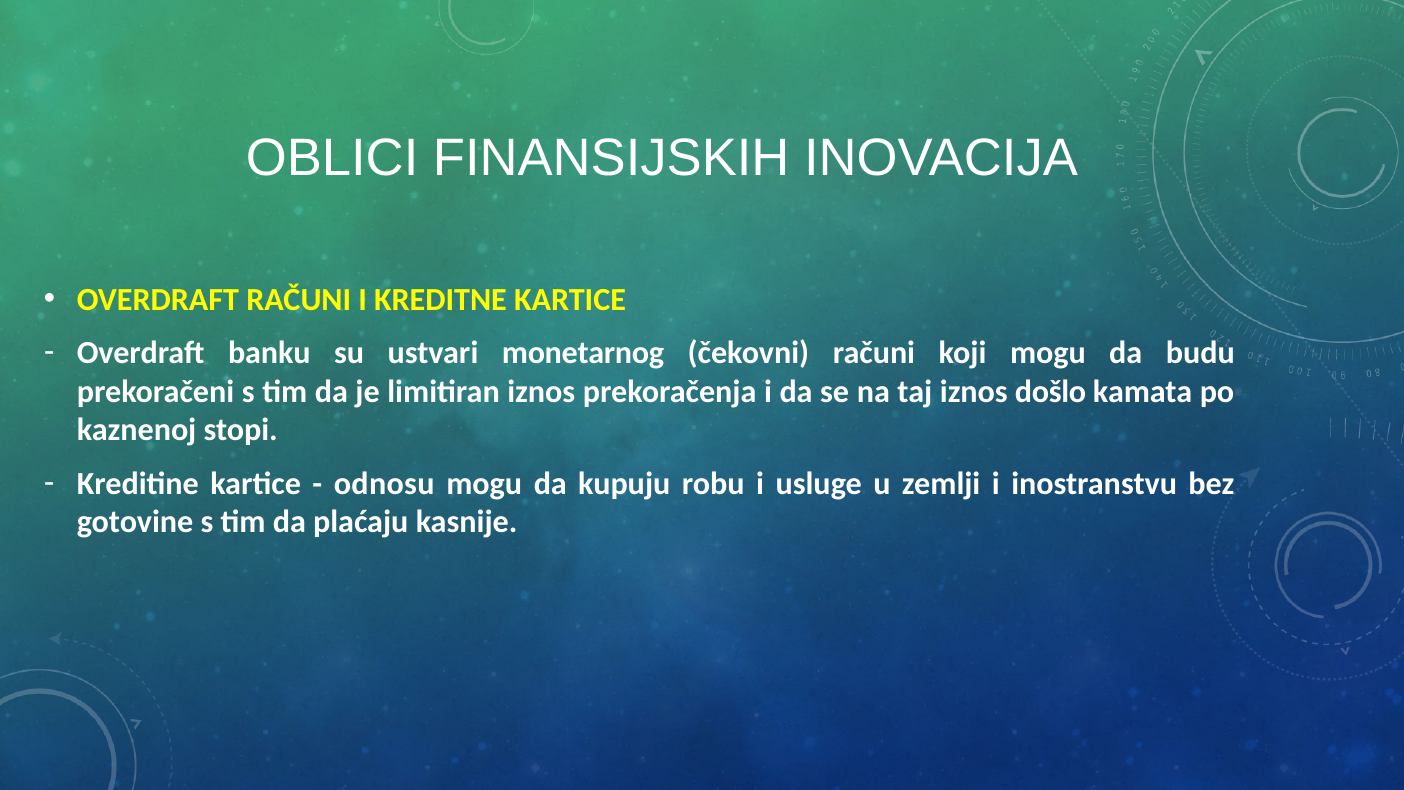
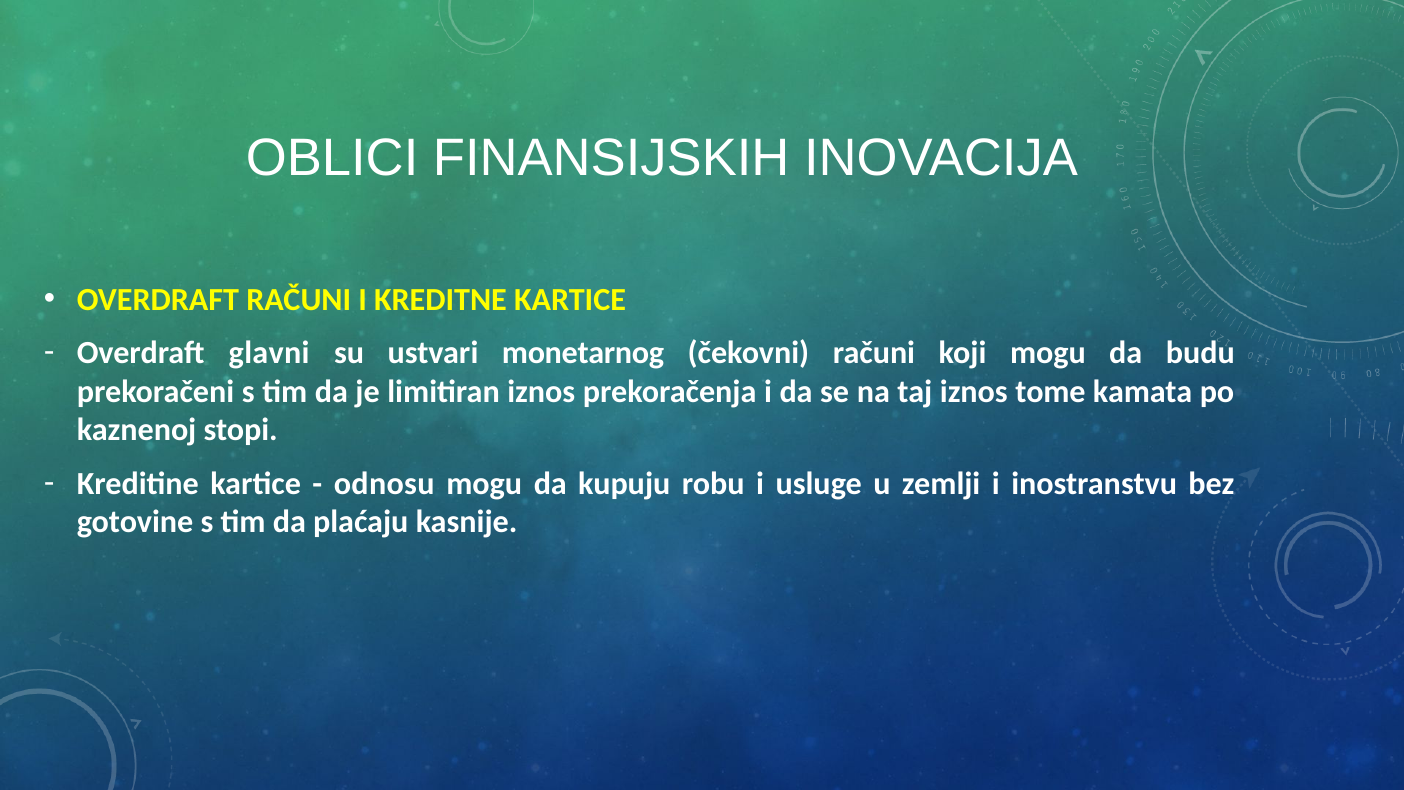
banku: banku -> glavni (269, 353)
došlo: došlo -> tome (1050, 392)
